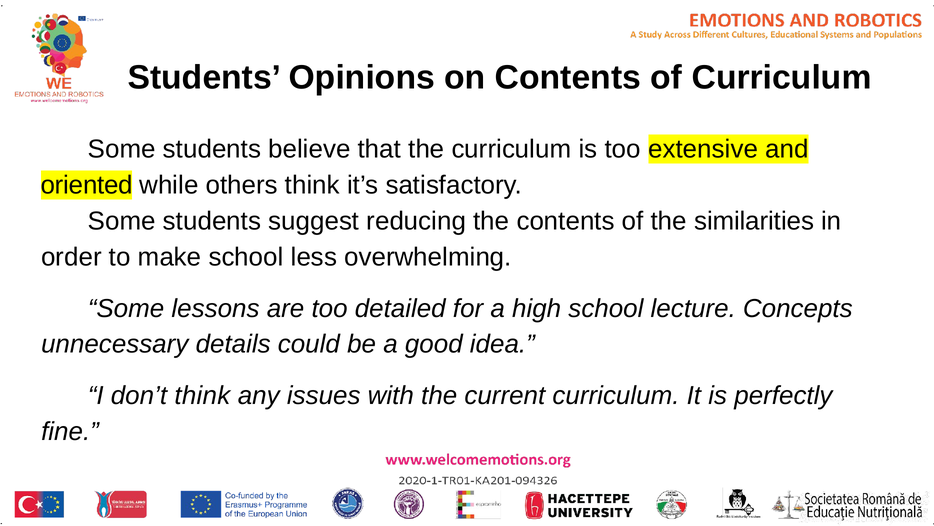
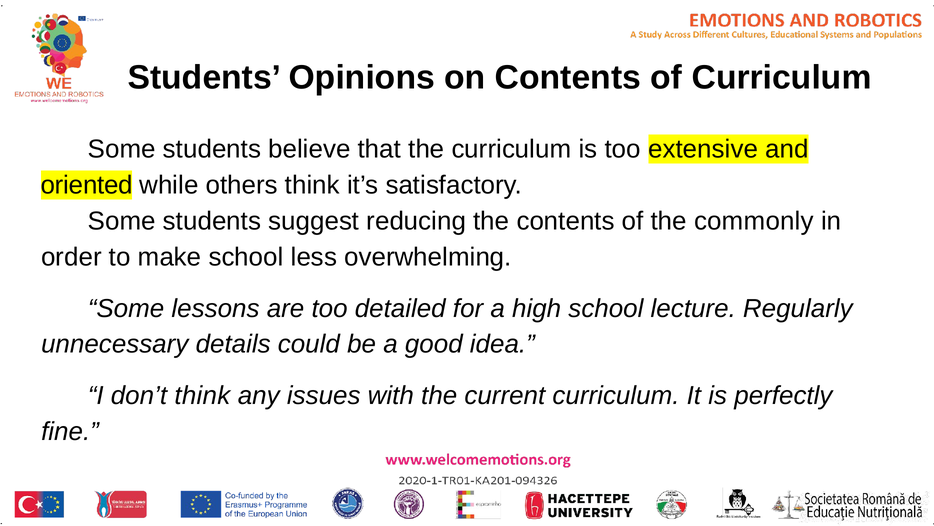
similarities: similarities -> commonly (754, 221)
Concepts: Concepts -> Regularly (798, 308)
